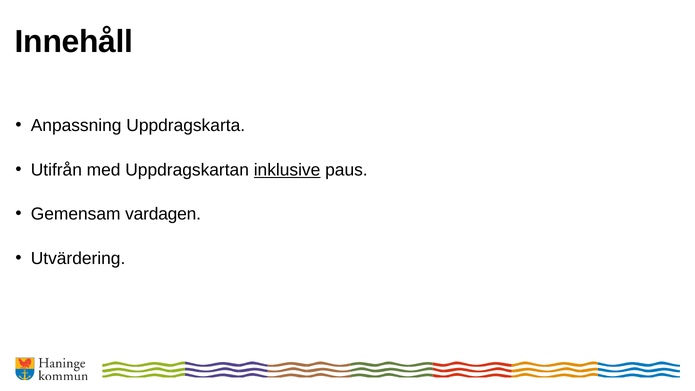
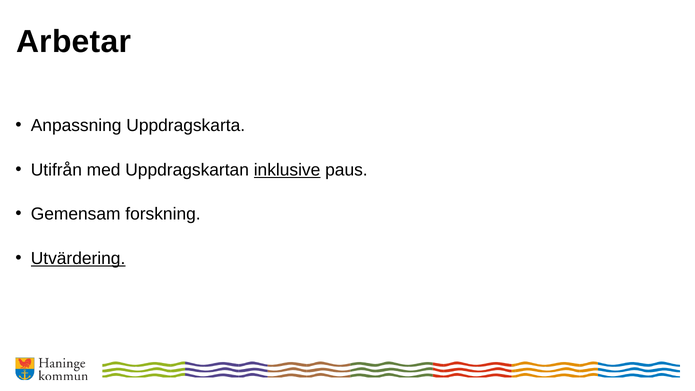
Innehåll: Innehåll -> Arbetar (74, 42)
vardagen: vardagen -> forskning (163, 214)
Utvärdering underline: none -> present (78, 258)
